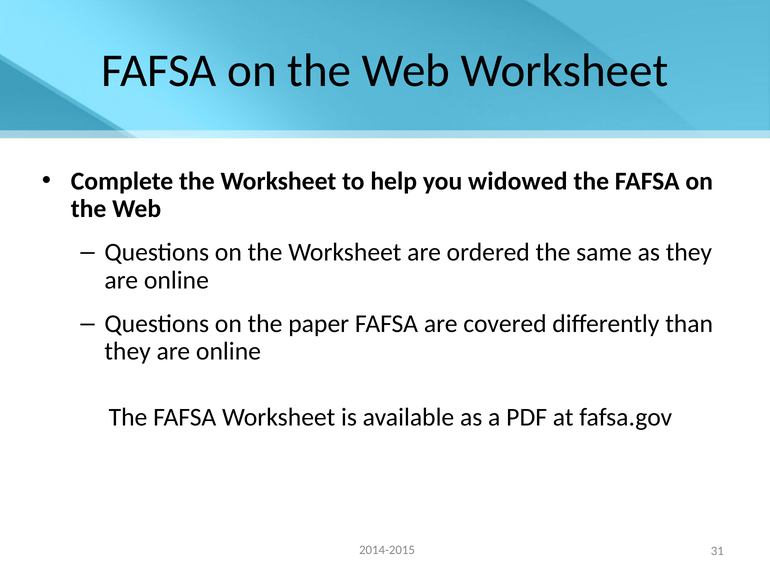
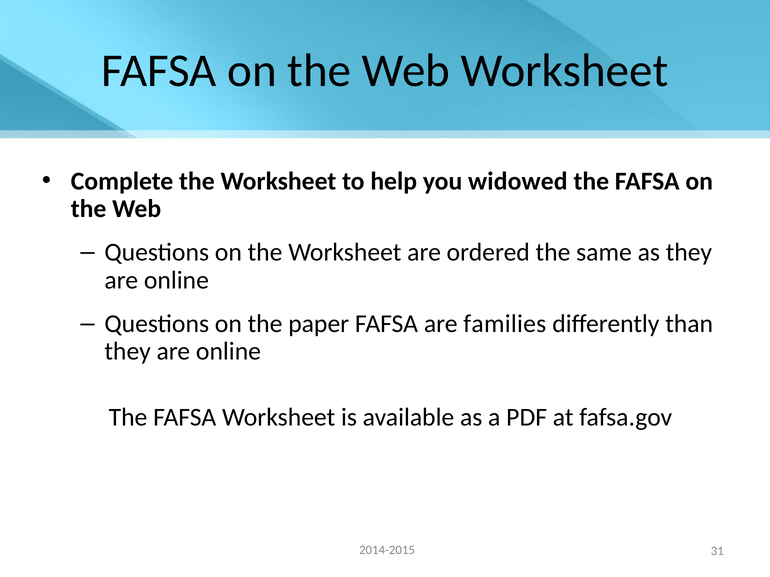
covered: covered -> families (505, 324)
